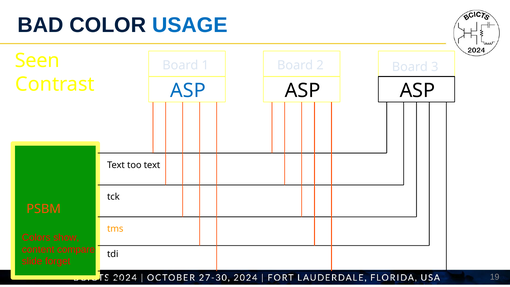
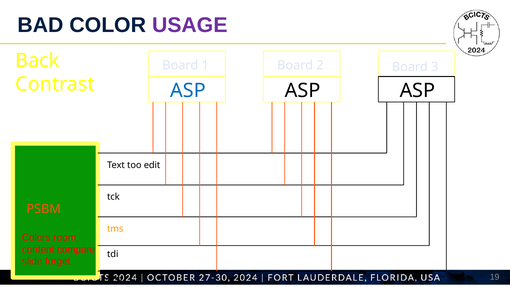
USAGE colour: blue -> purple (190, 25)
Seen: Seen -> Back (37, 60)
too text: text -> edit (152, 165)
show: show -> room (66, 237)
